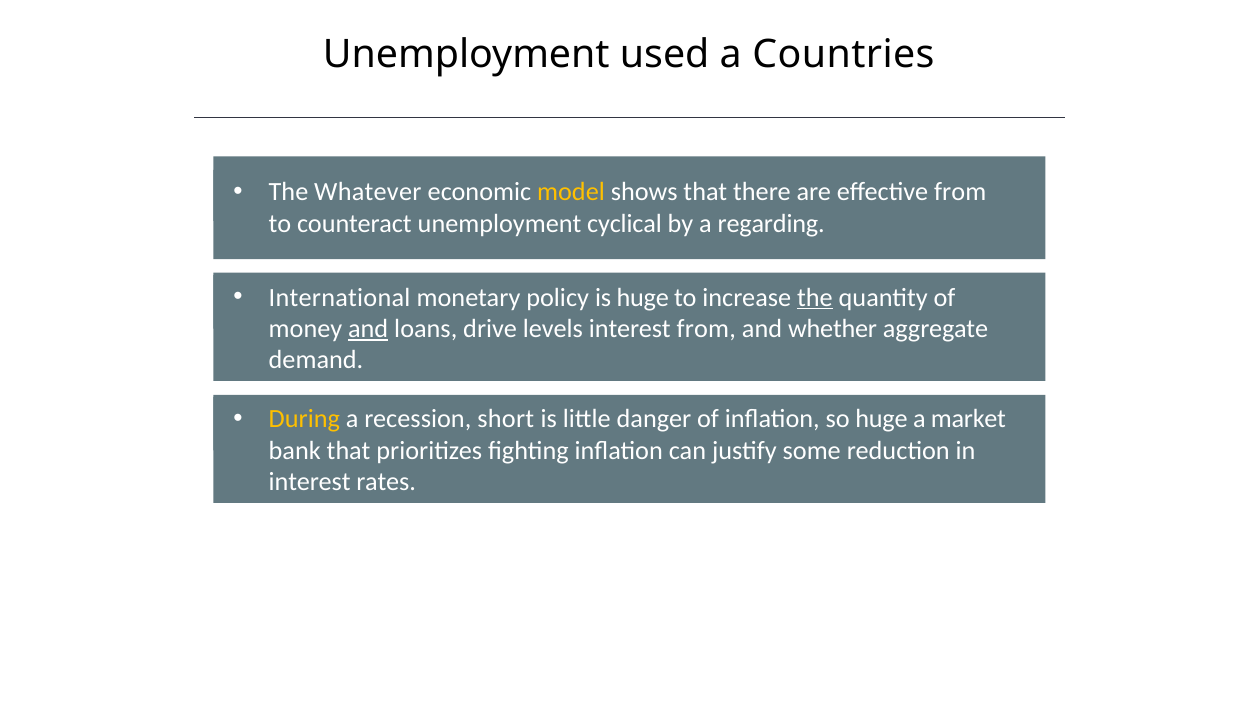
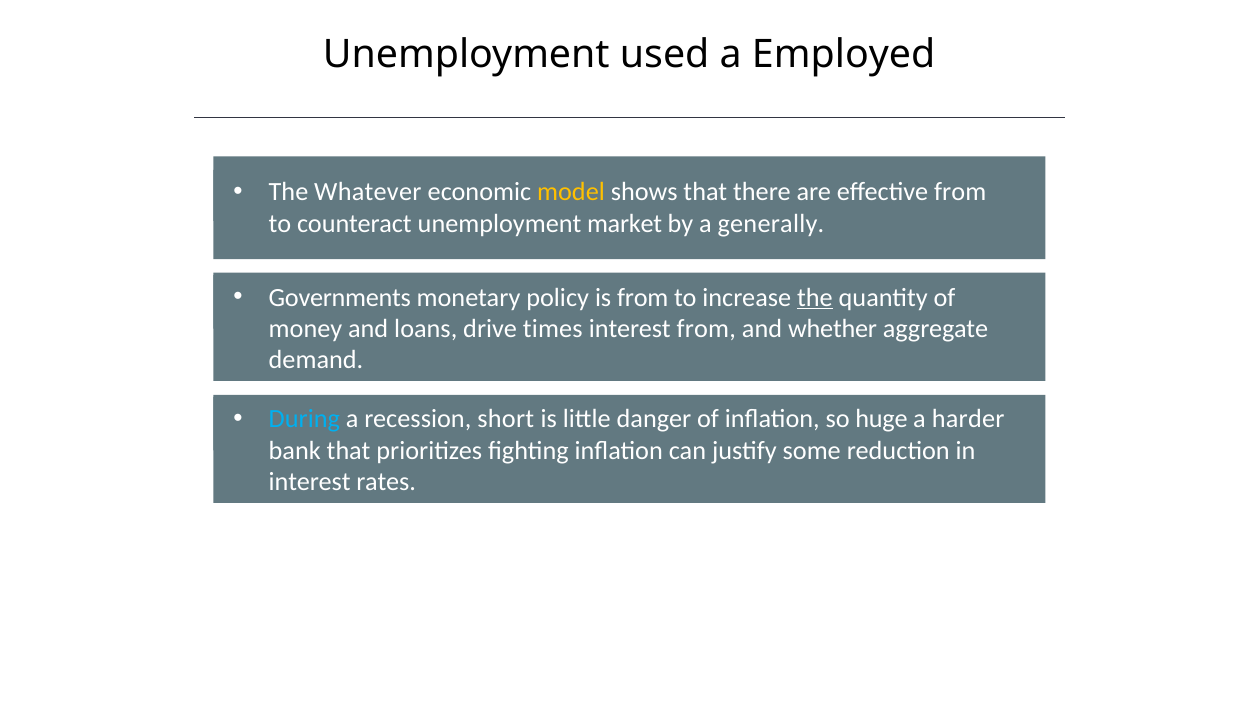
Countries: Countries -> Employed (844, 54)
cyclical: cyclical -> market (625, 224)
regarding: regarding -> generally (771, 224)
International: International -> Governments (340, 297)
is huge: huge -> from (643, 297)
and underline: present -> none (368, 329)
levels: levels -> times (553, 329)
During colour: yellow -> light blue (304, 419)
market: market -> harder (968, 419)
